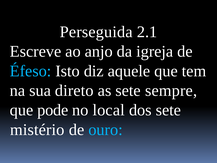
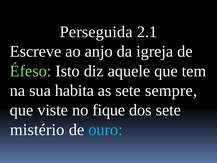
Éfeso colour: light blue -> light green (31, 71)
direto: direto -> habita (74, 90)
pode: pode -> viste (53, 110)
local: local -> fique (109, 110)
